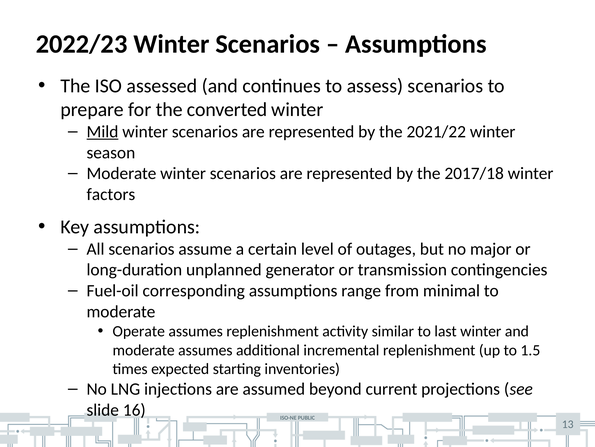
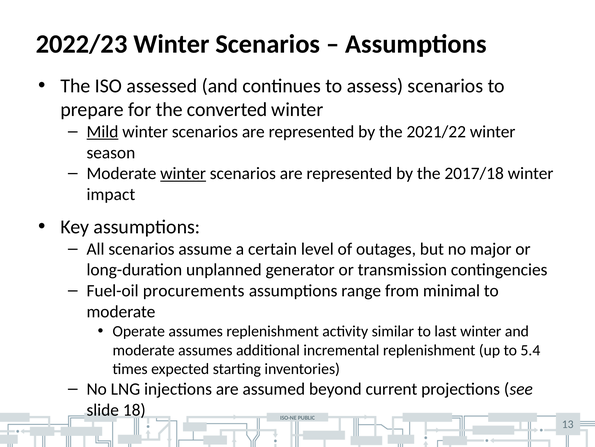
winter underline: none -> present (183, 173)
factors: factors -> impact (111, 194)
corresponding: corresponding -> procurements (194, 290)
1.5: 1.5 -> 5.4 (530, 350)
16: 16 -> 18 (134, 409)
